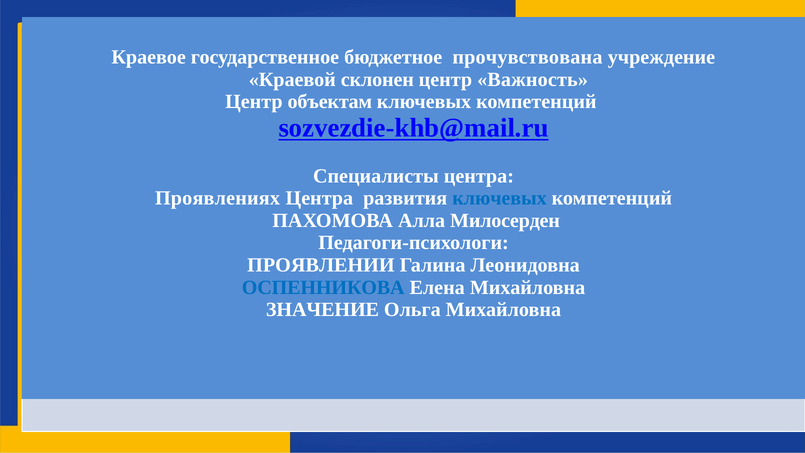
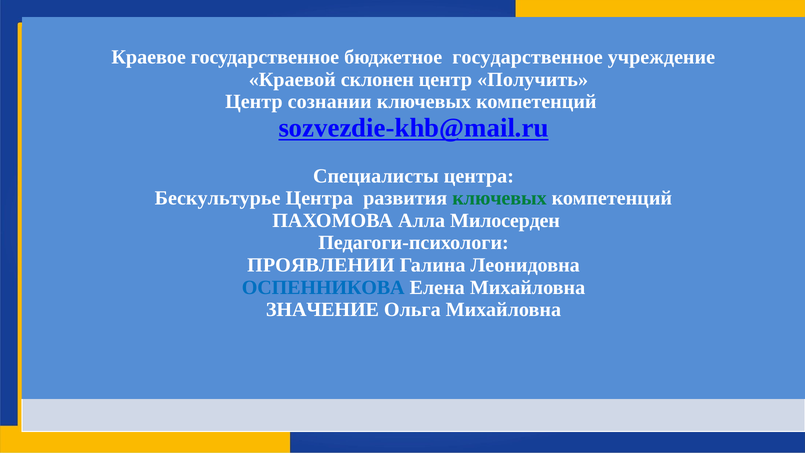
бюджетное прочувствована: прочувствована -> государственное (528, 57)
Важность: Важность -> Получить (533, 79)
объектам: объектам -> сознании (330, 102)
Проявлениях: Проявлениях -> Бескультурье (218, 198)
ключевых colour: blue -> green (500, 198)
